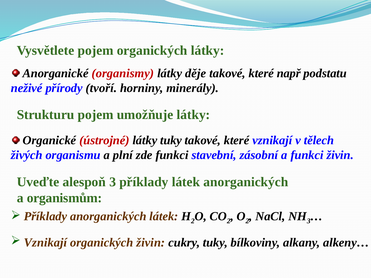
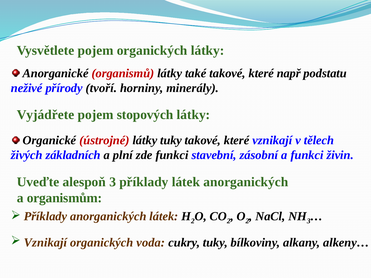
organismy: organismy -> organismů (123, 73)
děje: děje -> také (196, 73)
Strukturu: Strukturu -> Vyjádřete (46, 115)
umožňuje: umožňuje -> stopových (145, 115)
organismu: organismu -> základních (73, 155)
organických živin: živin -> voda (151, 243)
